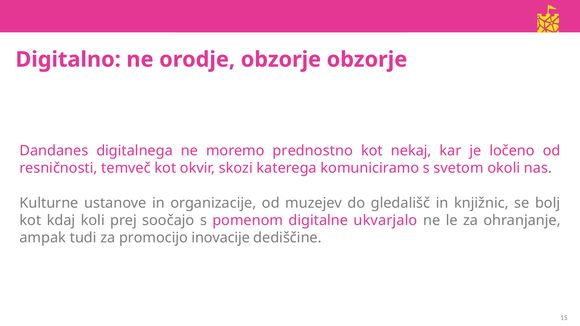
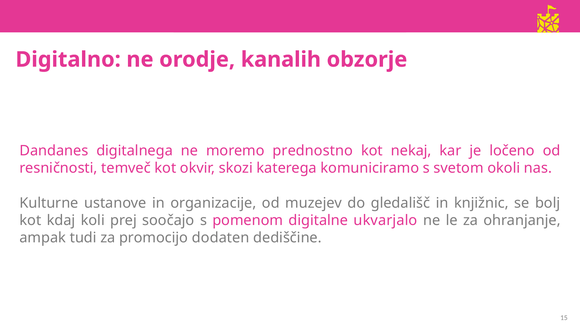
orodje obzorje: obzorje -> kanalih (281, 60)
inovacije: inovacije -> dodaten (221, 238)
